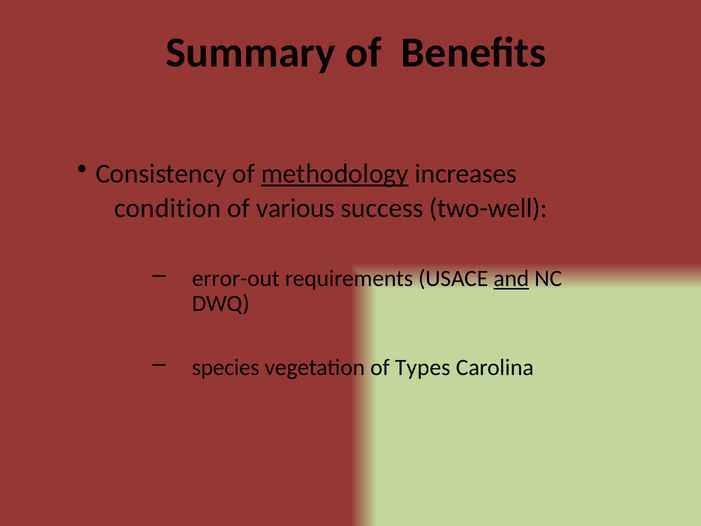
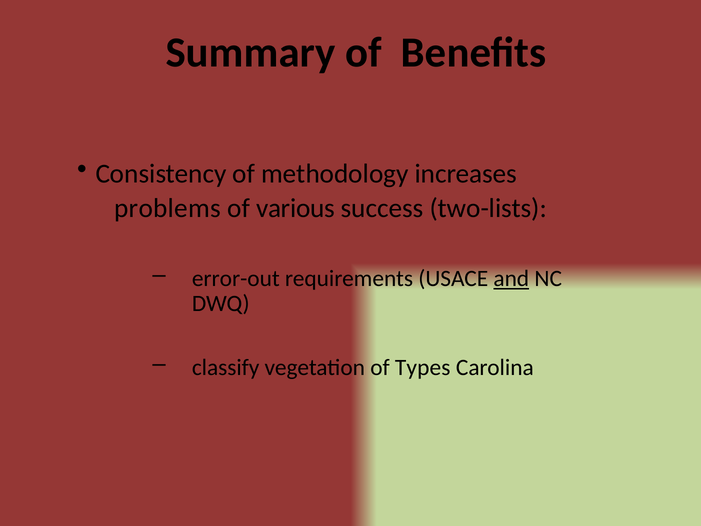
methodology underline: present -> none (335, 174)
condition: condition -> problems (168, 208)
two-well: two-well -> two-lists (488, 208)
species: species -> classify (226, 367)
